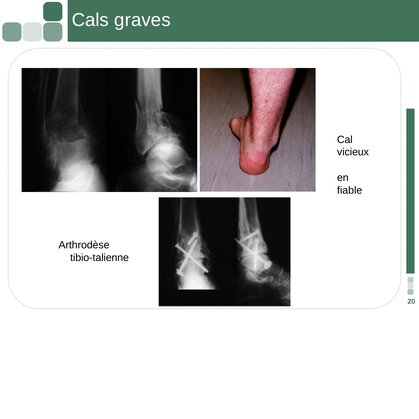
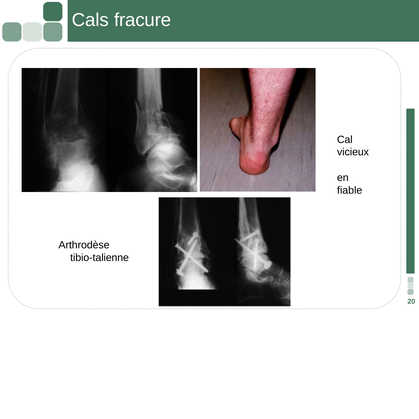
graves: graves -> fracure (143, 20)
